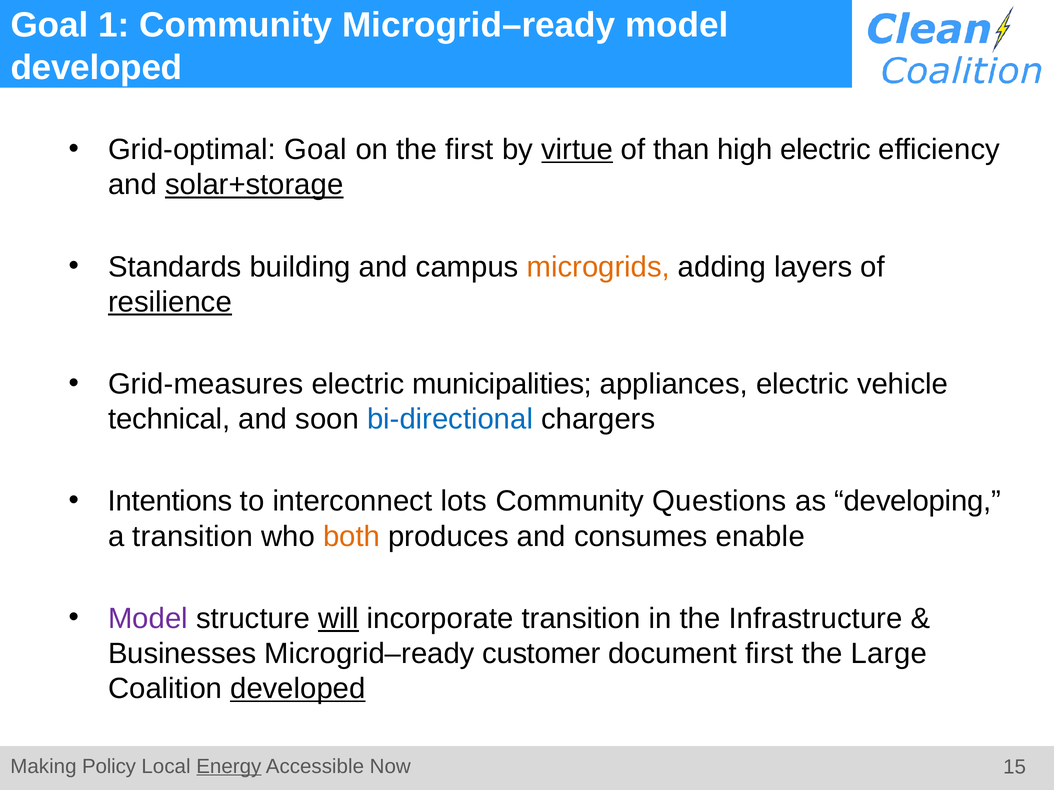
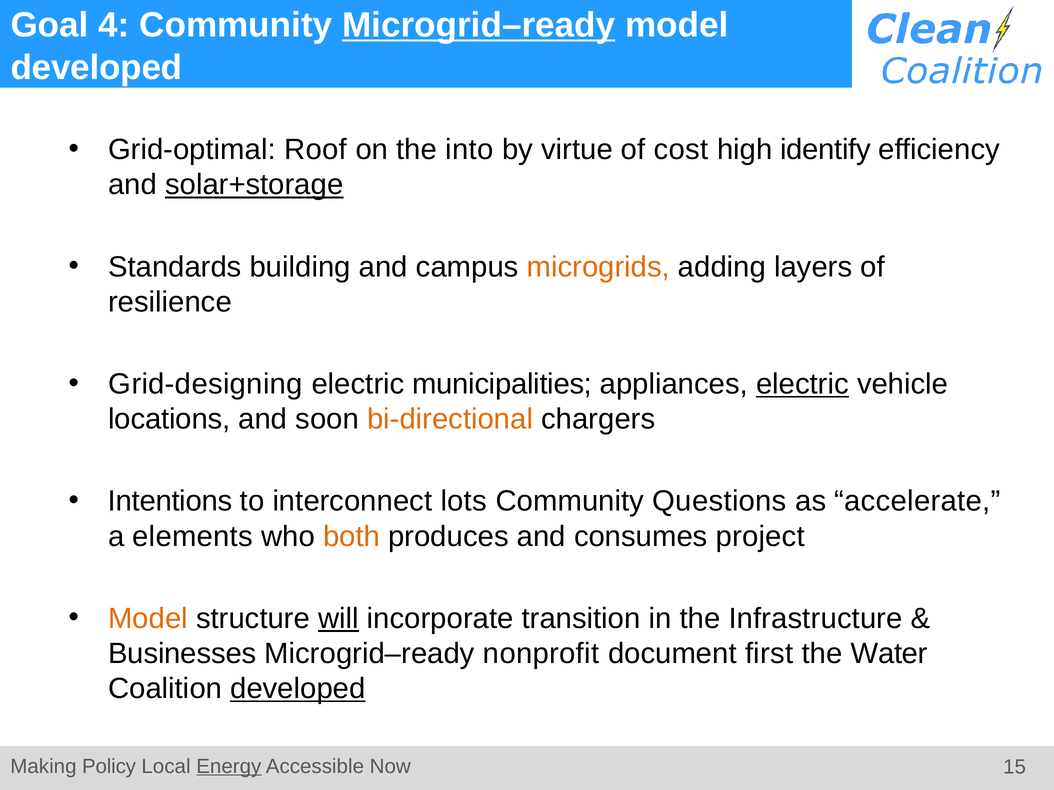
1: 1 -> 4 (114, 25)
Microgrid–ready underline: none -> present (479, 25)
Grid-optimal Goal: Goal -> Roof (315, 150)
the first: first -> into (469, 150)
virtue underline: present -> none (577, 150)
than: than -> cost (681, 150)
high electric: electric -> identify (826, 150)
resilience underline: present -> none (170, 302)
Grid-measures: Grid-measures -> Grid-designing (206, 384)
electric underline: none -> present (803, 384)
technical: technical -> locations (169, 419)
bi-directional colour: blue -> orange (450, 419)
developing: developing -> accelerate (917, 502)
a transition: transition -> elements (193, 537)
enable: enable -> project (760, 537)
Model colour: purple -> orange (148, 619)
customer: customer -> nonprofit (541, 654)
Large: Large -> Water (889, 654)
